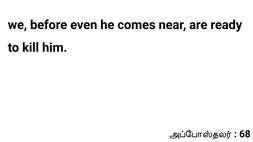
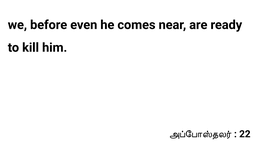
68: 68 -> 22 (245, 134)
